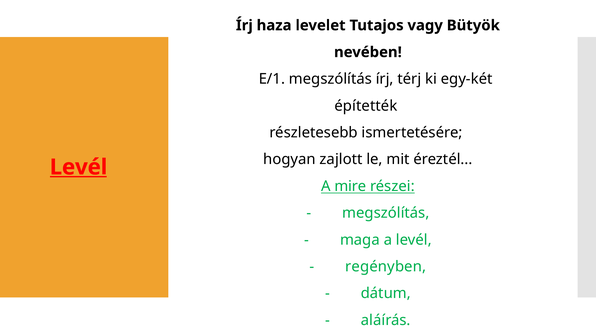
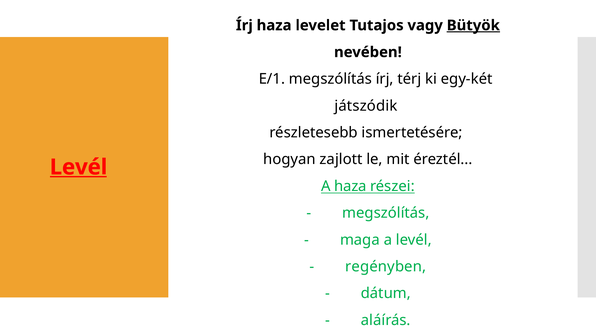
Bütyök underline: none -> present (473, 25)
építették: építették -> játszódik (366, 106)
A mire: mire -> haza (350, 186)
